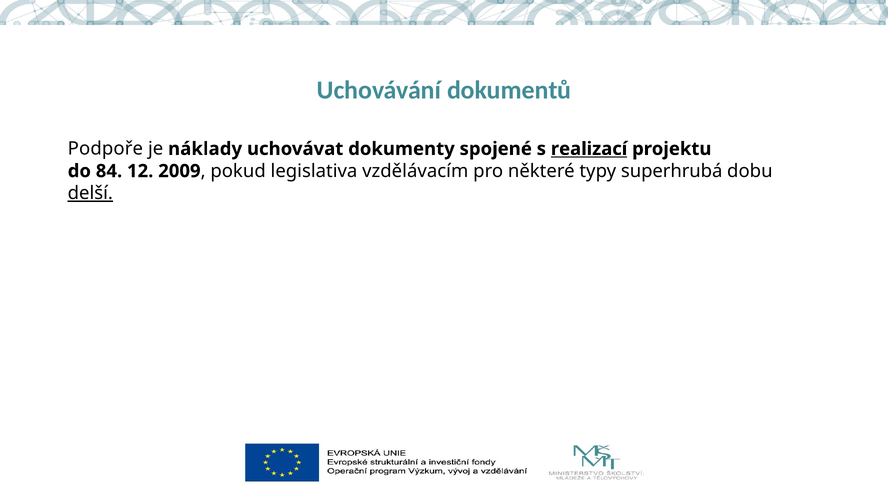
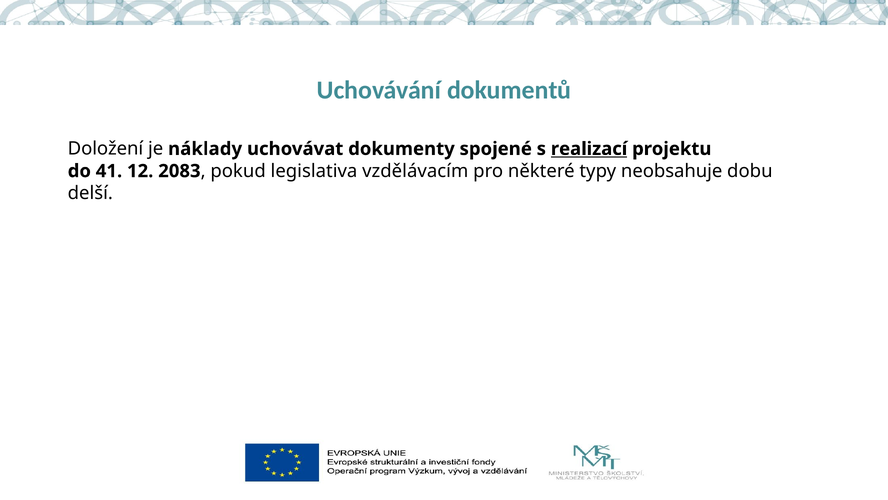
Podpoře: Podpoře -> Doložení (105, 149)
84: 84 -> 41 (109, 171)
2009: 2009 -> 2083 (179, 171)
superhrubá: superhrubá -> neobsahuje (672, 171)
delší underline: present -> none (90, 193)
